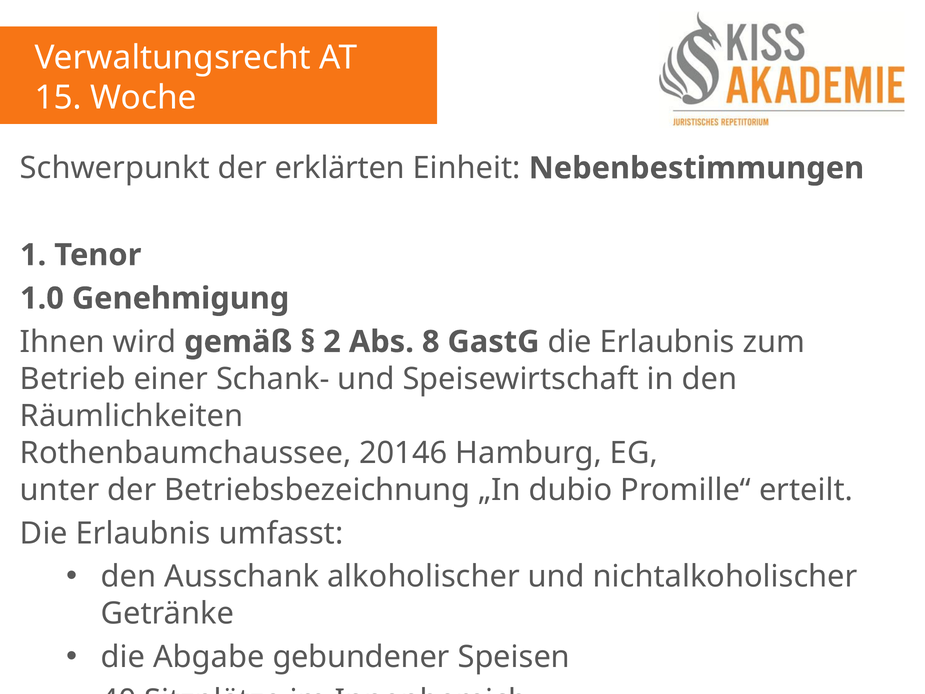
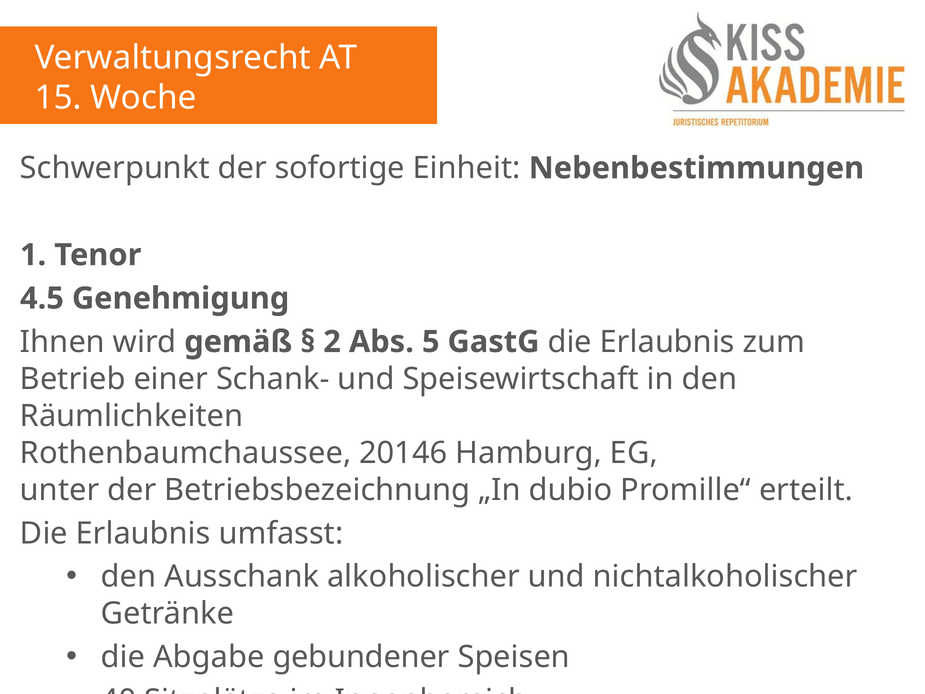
erklärten: erklärten -> sofortige (340, 168)
1.0: 1.0 -> 4.5 (42, 298)
8: 8 -> 5 (431, 342)
